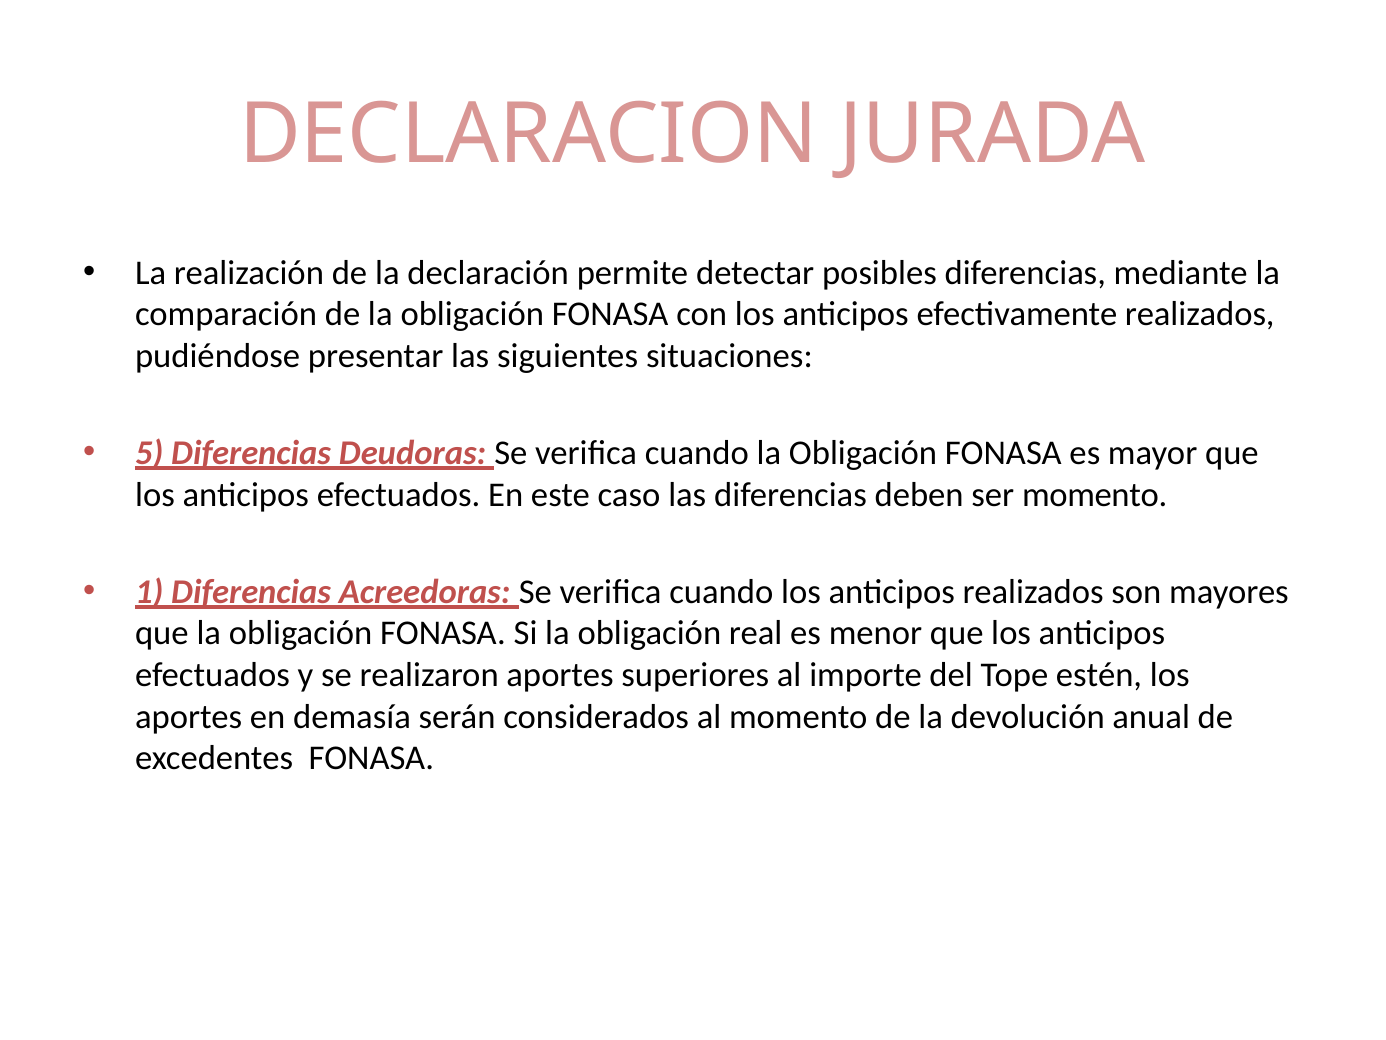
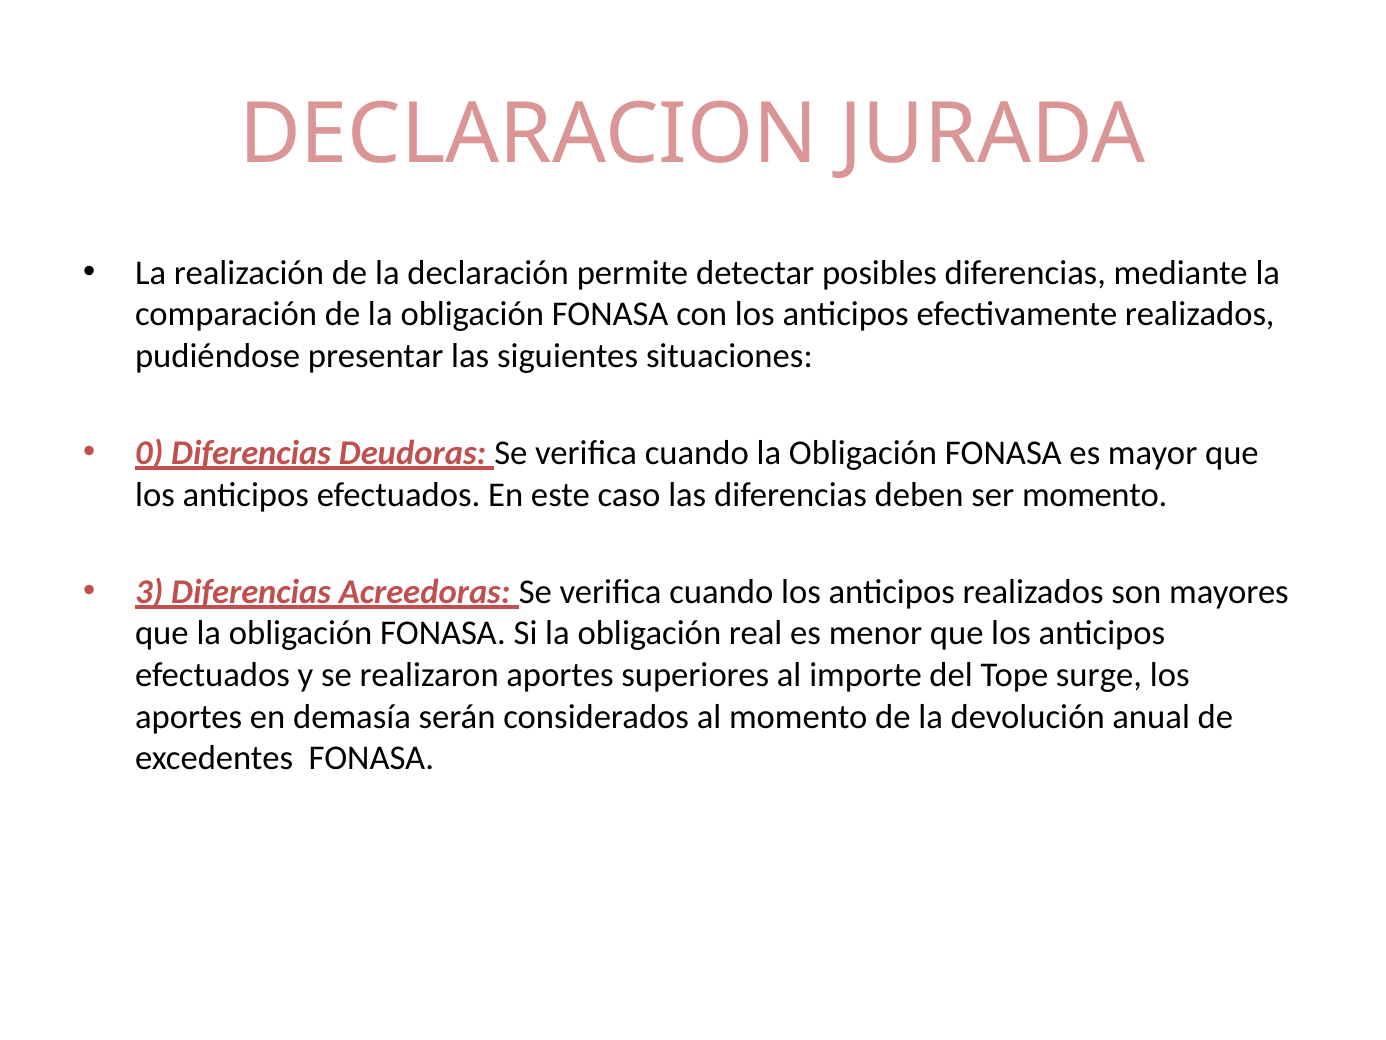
5: 5 -> 0 (149, 453)
1: 1 -> 3 (149, 591)
estén: estén -> surge (1099, 675)
